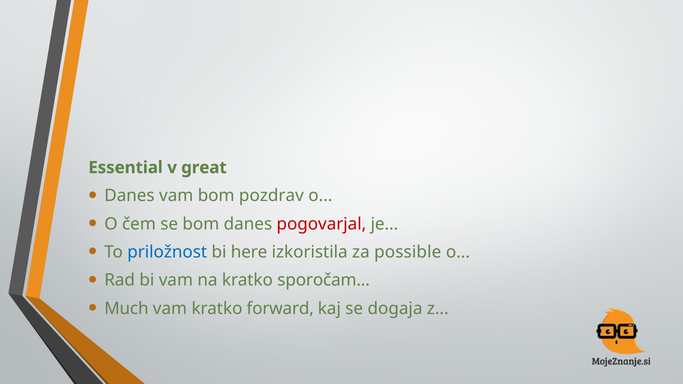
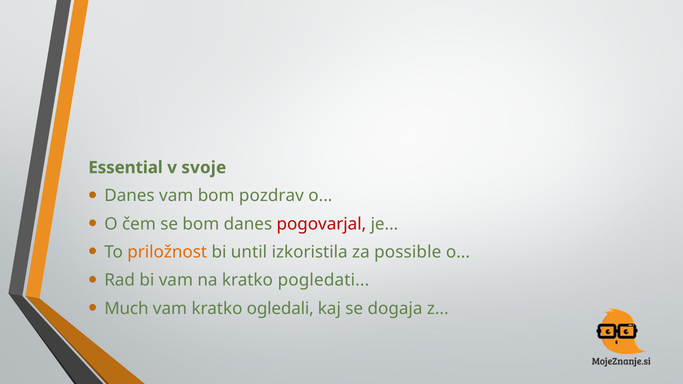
great: great -> svoje (204, 168)
priložnost colour: blue -> orange (167, 252)
here: here -> until (249, 252)
sporočam: sporočam -> pogledati (323, 280)
forward: forward -> ogledali (280, 309)
